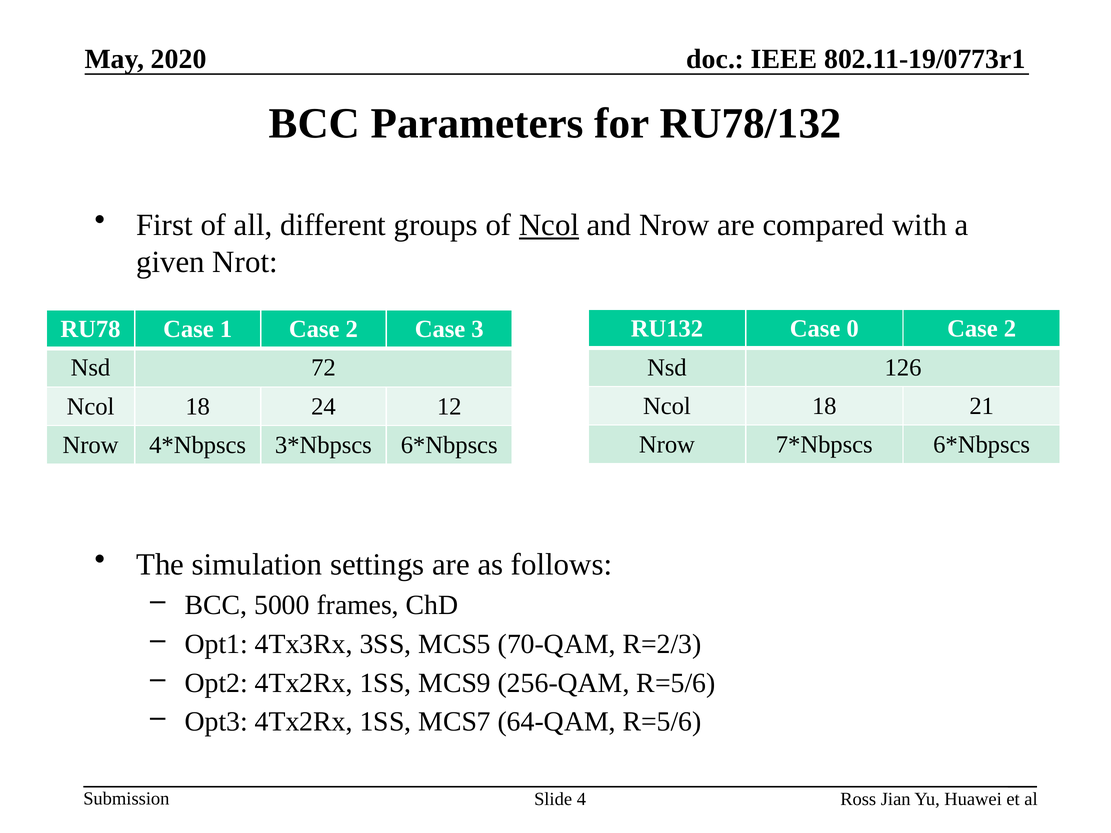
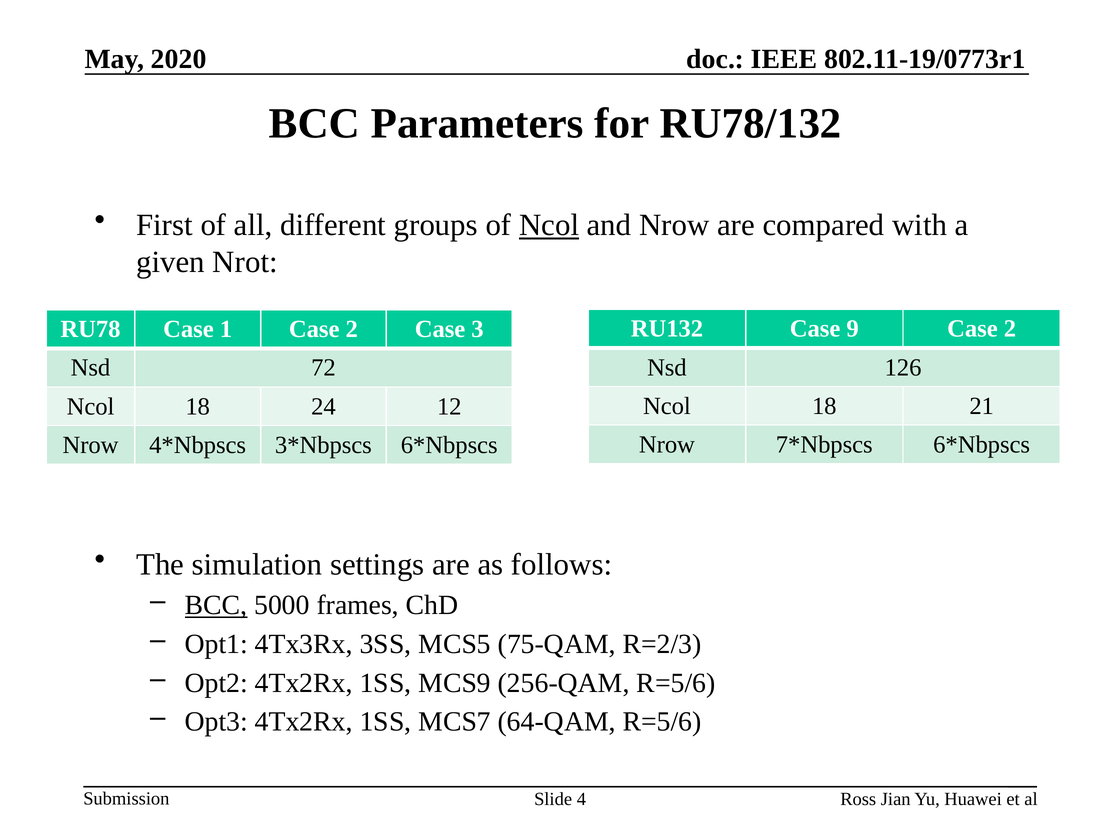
0: 0 -> 9 (853, 329)
BCC underline: none -> present (216, 605)
70-QAM: 70-QAM -> 75-QAM (557, 644)
